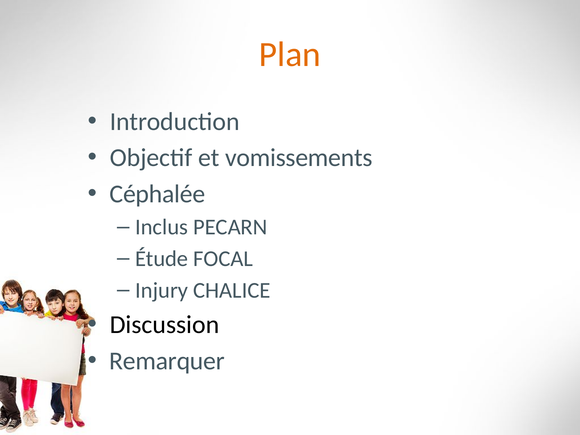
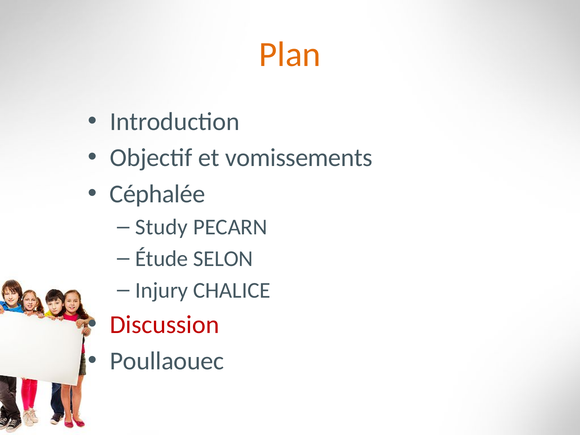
Inclus: Inclus -> Study (162, 227)
FOCAL: FOCAL -> SELON (223, 259)
Discussion colour: black -> red (164, 325)
Remarquer: Remarquer -> Poullaouec (167, 361)
